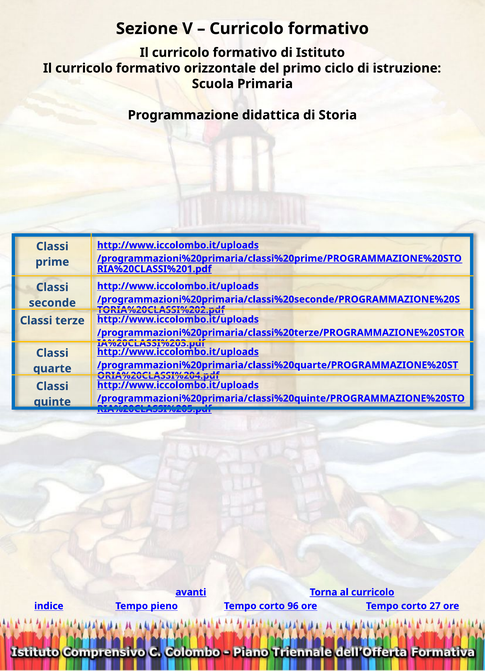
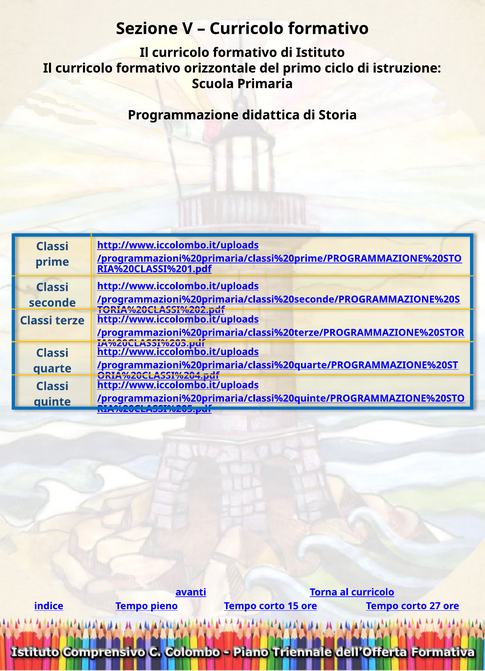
96: 96 -> 15 (293, 606)
